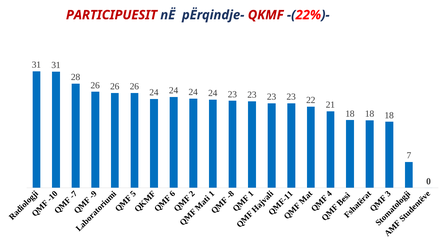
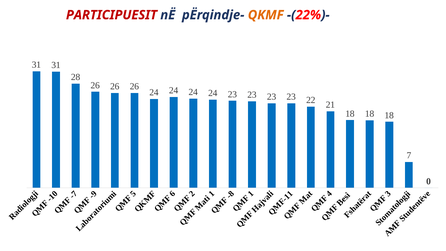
QKMF colour: red -> orange (266, 15)
